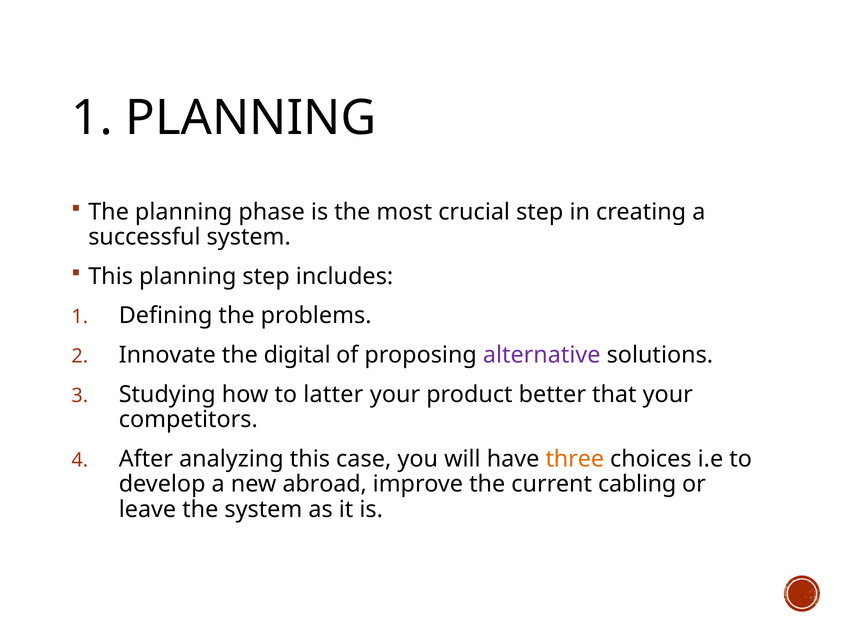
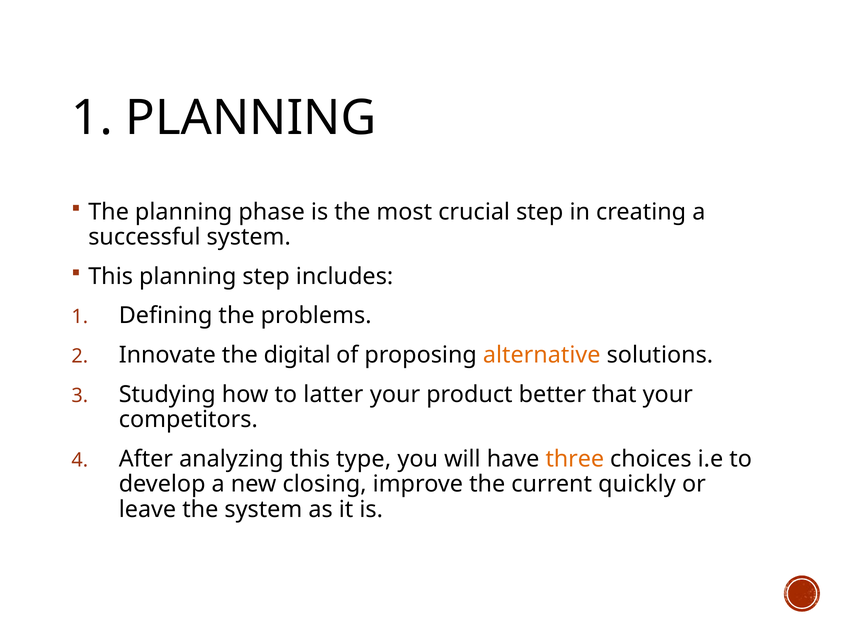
alternative colour: purple -> orange (542, 355)
case: case -> type (364, 459)
abroad: abroad -> closing (325, 484)
cabling: cabling -> quickly (637, 484)
